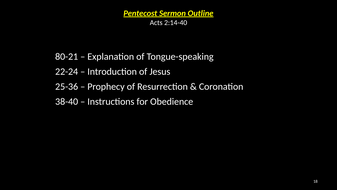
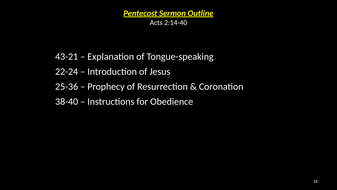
80-21: 80-21 -> 43-21 (67, 56)
